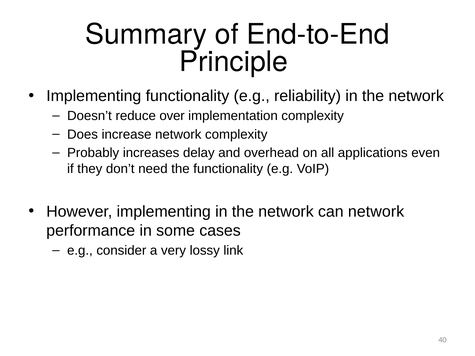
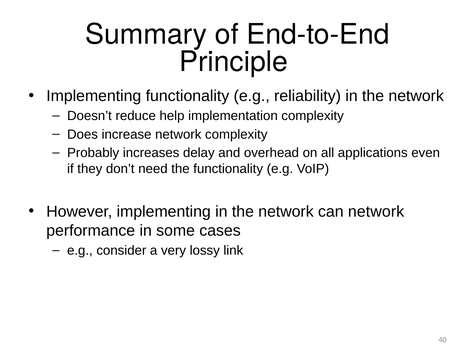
over: over -> help (172, 116)
